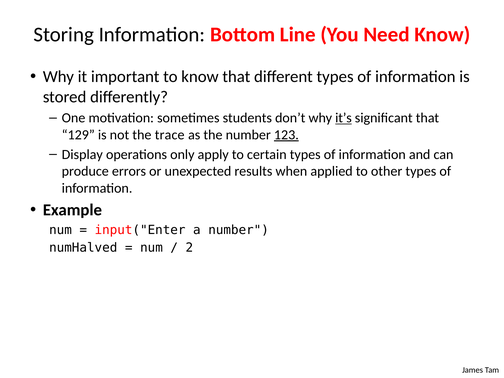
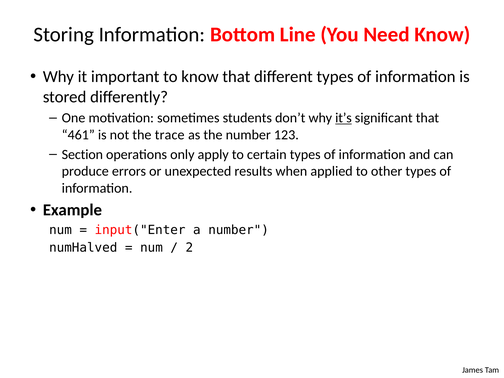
129: 129 -> 461 (78, 135)
123 underline: present -> none (286, 135)
Display: Display -> Section (82, 154)
